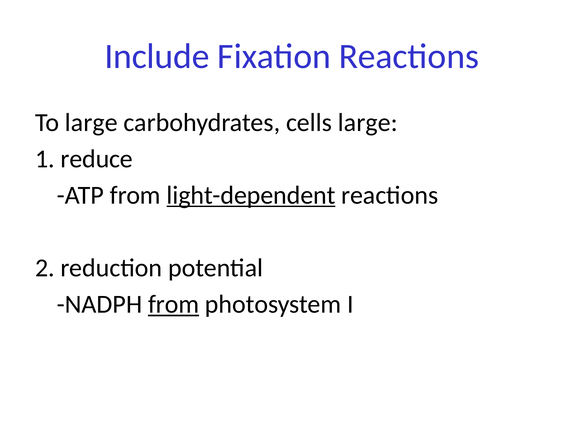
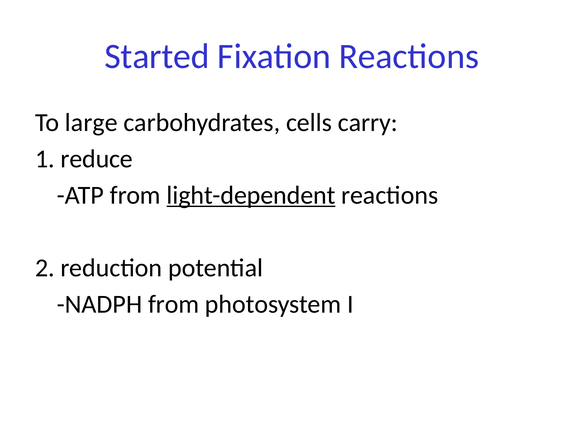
Include: Include -> Started (157, 57)
cells large: large -> carry (368, 123)
from underline: present -> none (174, 304)
